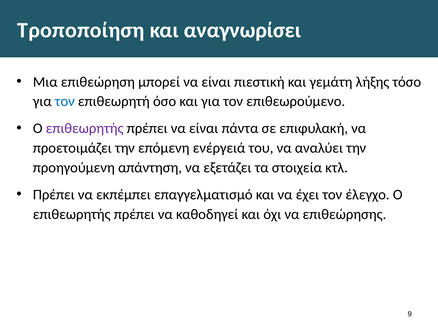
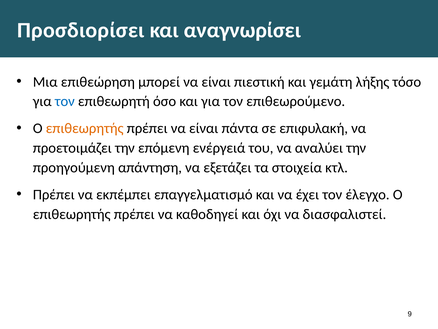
Τροποποίηση: Τροποποίηση -> Προσδιορίσει (81, 30)
επιθεωρητής colour: purple -> orange (85, 128)
επιθεώρησης: επιθεώρησης -> διασφαλιστεί (344, 214)
